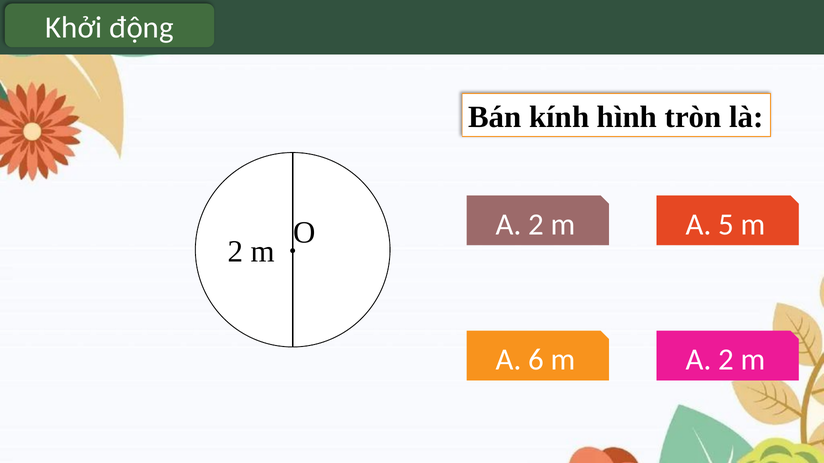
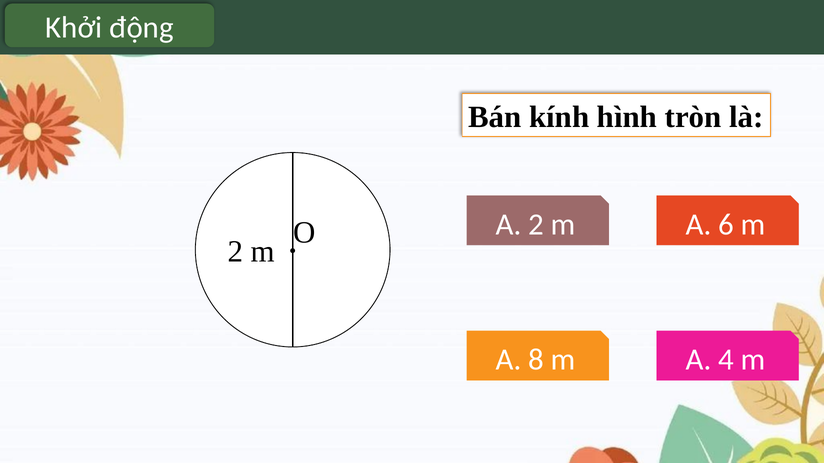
5: 5 -> 6 (726, 225)
6: 6 -> 8 (536, 360)
m A 2: 2 -> 4 (726, 360)
